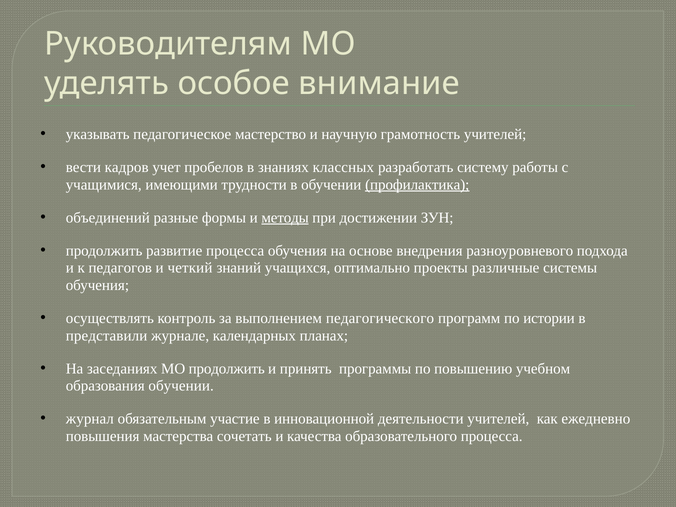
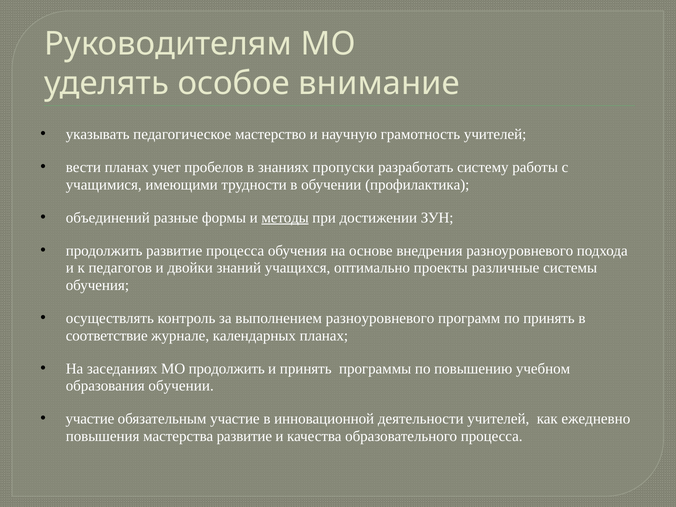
вести кадров: кадров -> планах (127, 167)
классных: классных -> пропуски (343, 167)
профилактика underline: present -> none (417, 185)
четкий: четкий -> двойки (190, 268)
выполнением педагогического: педагогического -> разноуровневого (380, 318)
по истории: истории -> принять (549, 318)
представили: представили -> соответствие (107, 336)
журнал: журнал -> участие (90, 419)
мастерства сочетать: сочетать -> развитие (244, 436)
